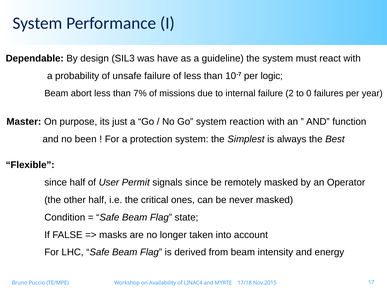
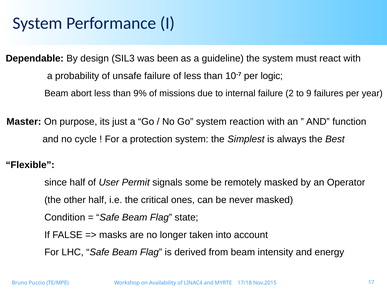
have: have -> been (168, 58)
7%: 7% -> 9% (140, 93)
0: 0 -> 9 (309, 93)
been: been -> cycle (86, 139)
signals since: since -> some (197, 182)
